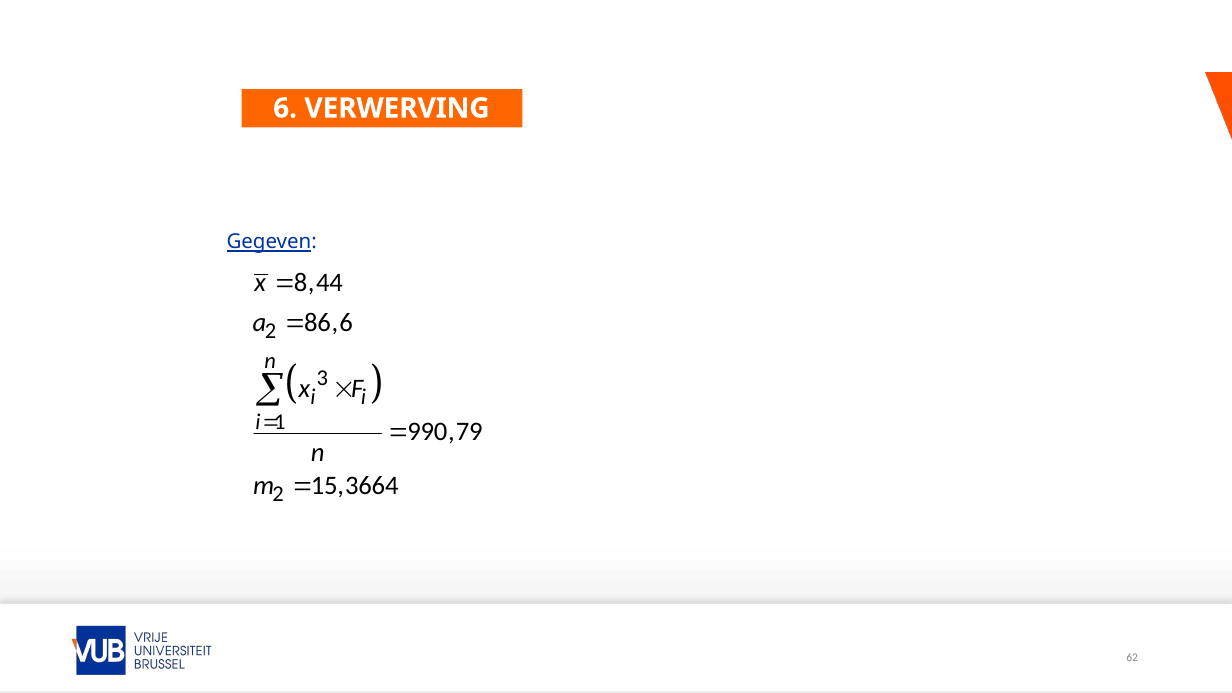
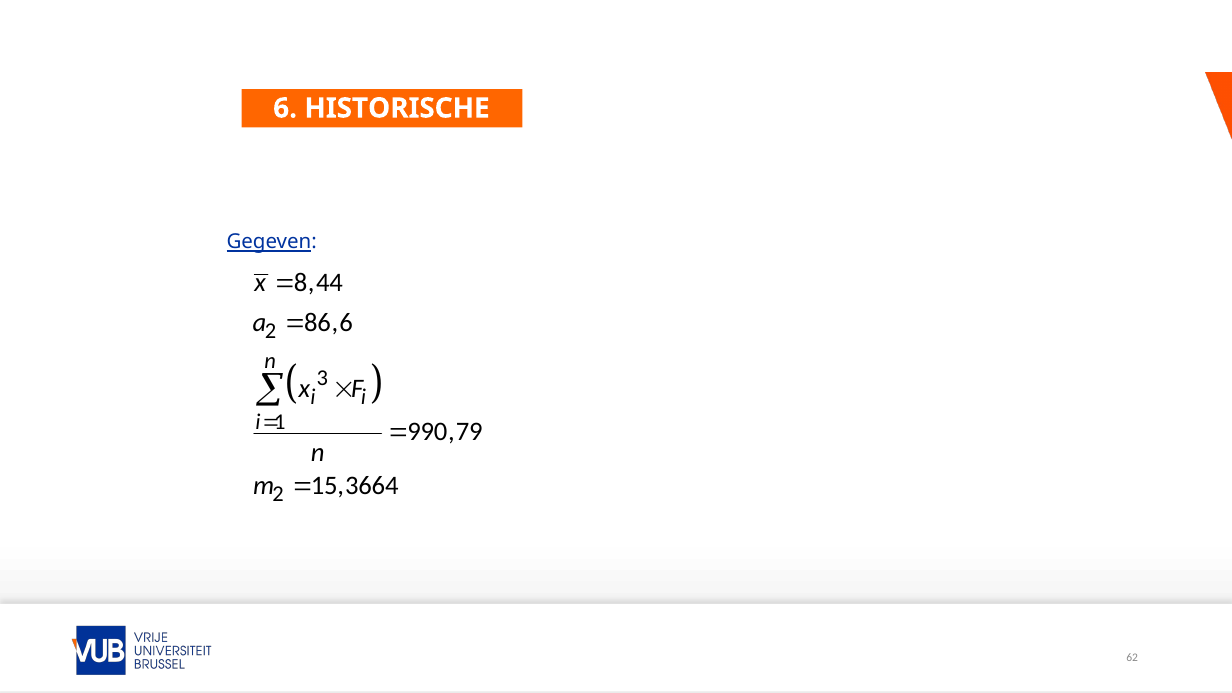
VERWERVING: VERWERVING -> HISTORISCHE (397, 108)
